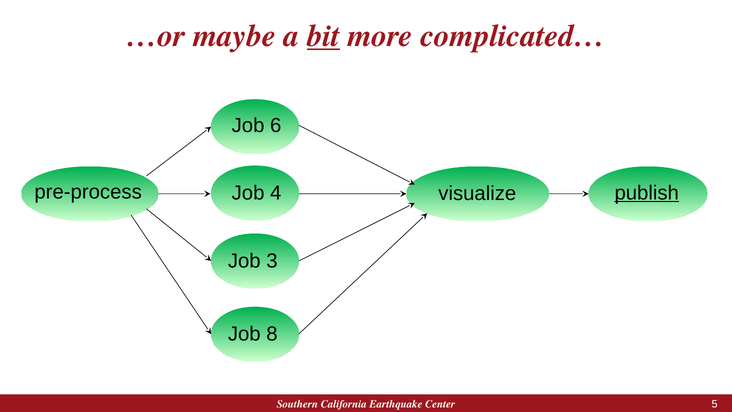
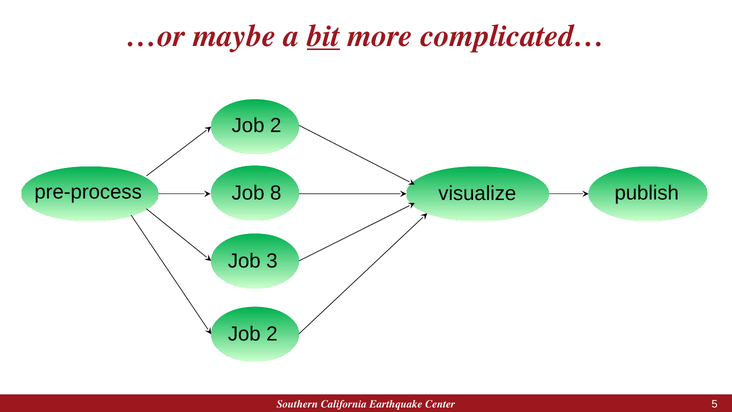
6: 6 -> 2 (276, 125)
4: 4 -> 8 (276, 193)
publish underline: present -> none (647, 193)
8: 8 -> 2 (272, 334)
